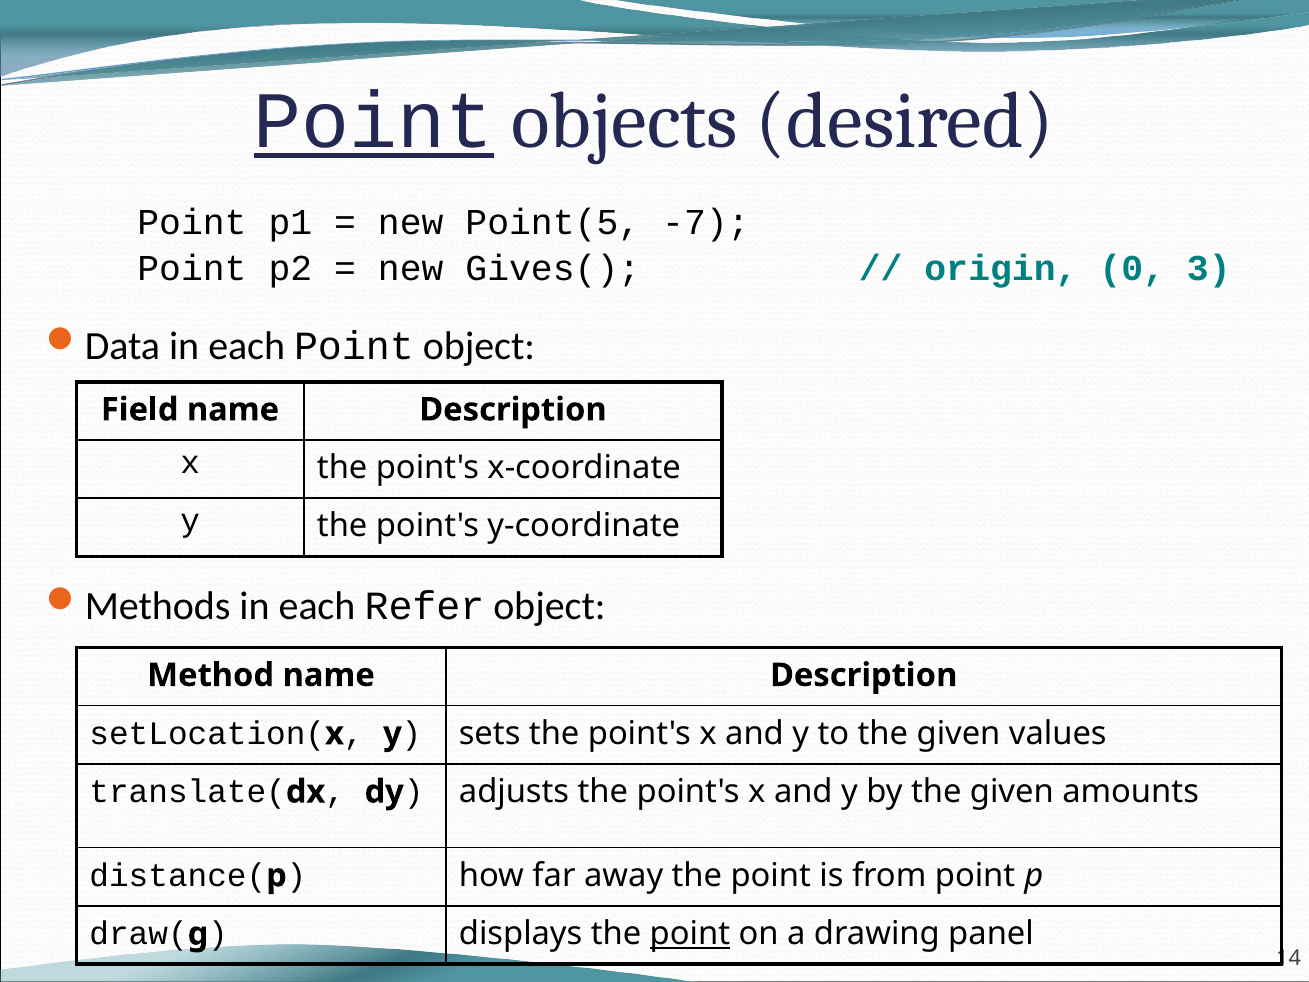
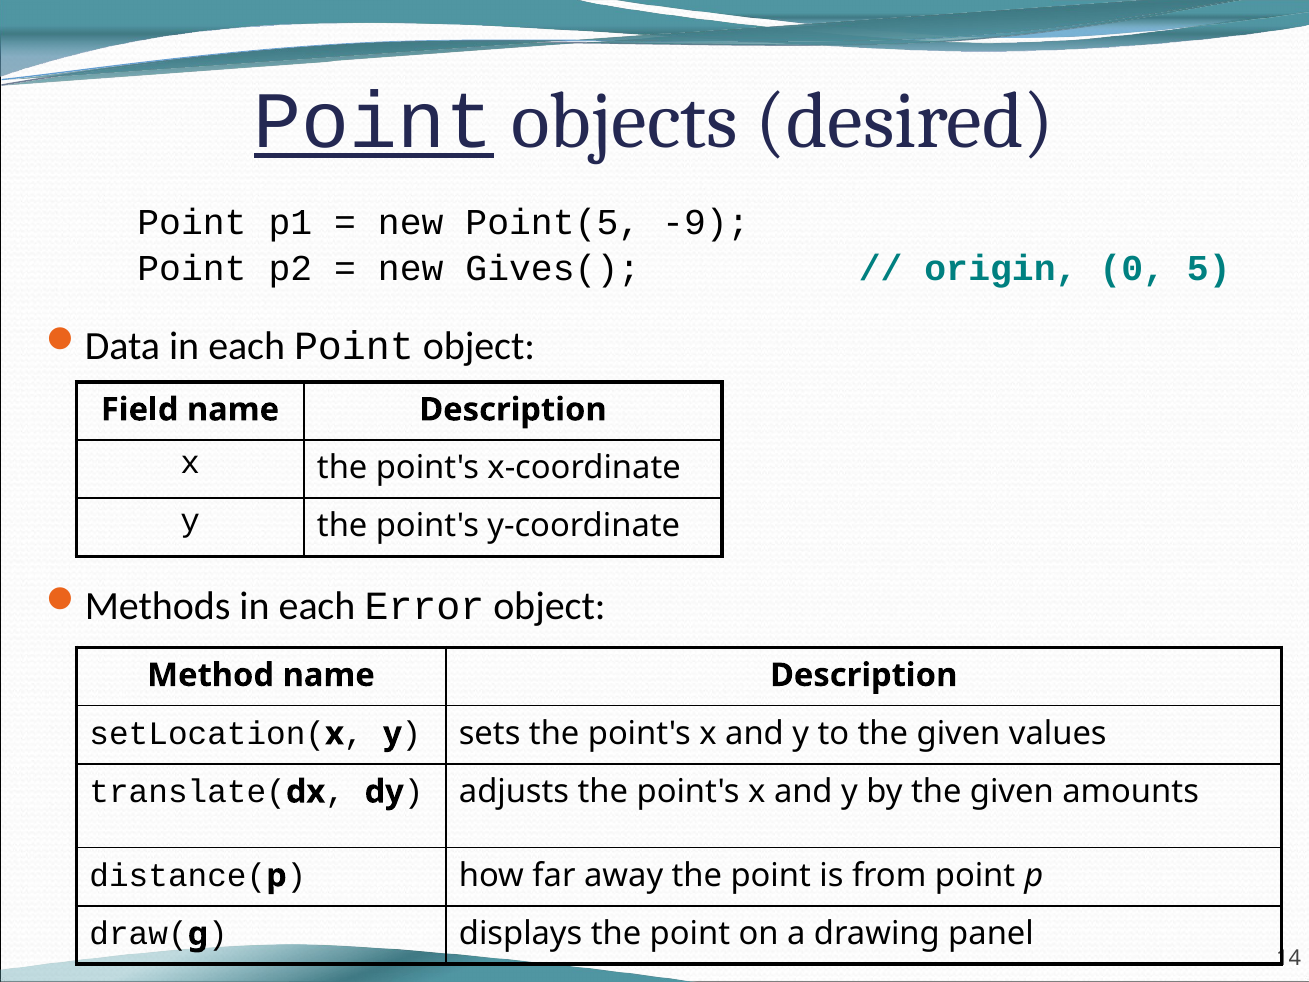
-7: -7 -> -9 (706, 222)
3: 3 -> 5 (1209, 269)
Refer: Refer -> Error (424, 606)
point underline: present -> none (690, 933)
